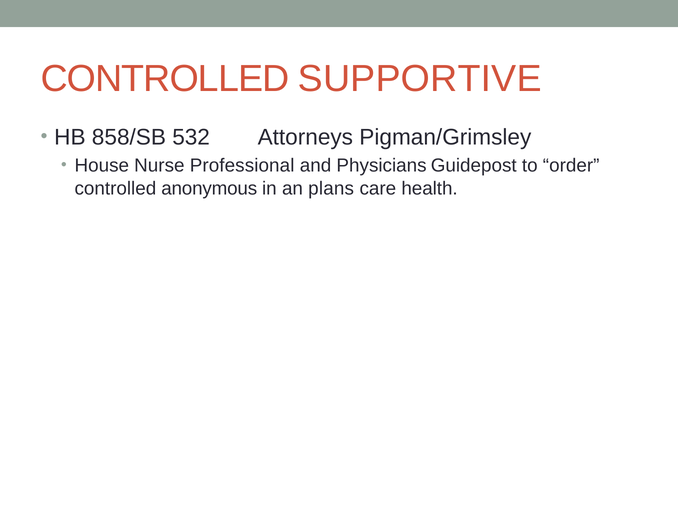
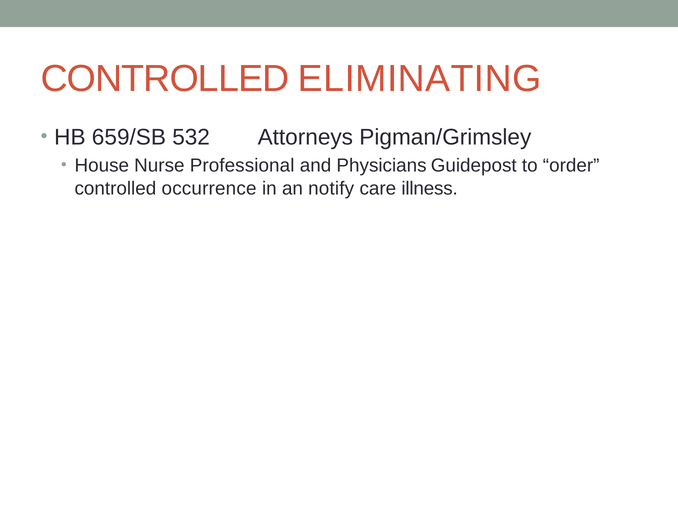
SUPPORTIVE: SUPPORTIVE -> ELIMINATING (420, 79)
858/SB: 858/SB -> 659/SB (129, 137)
anonymous: anonymous -> occurrence (209, 188)
plans: plans -> notify (331, 188)
health: health -> illness (430, 188)
